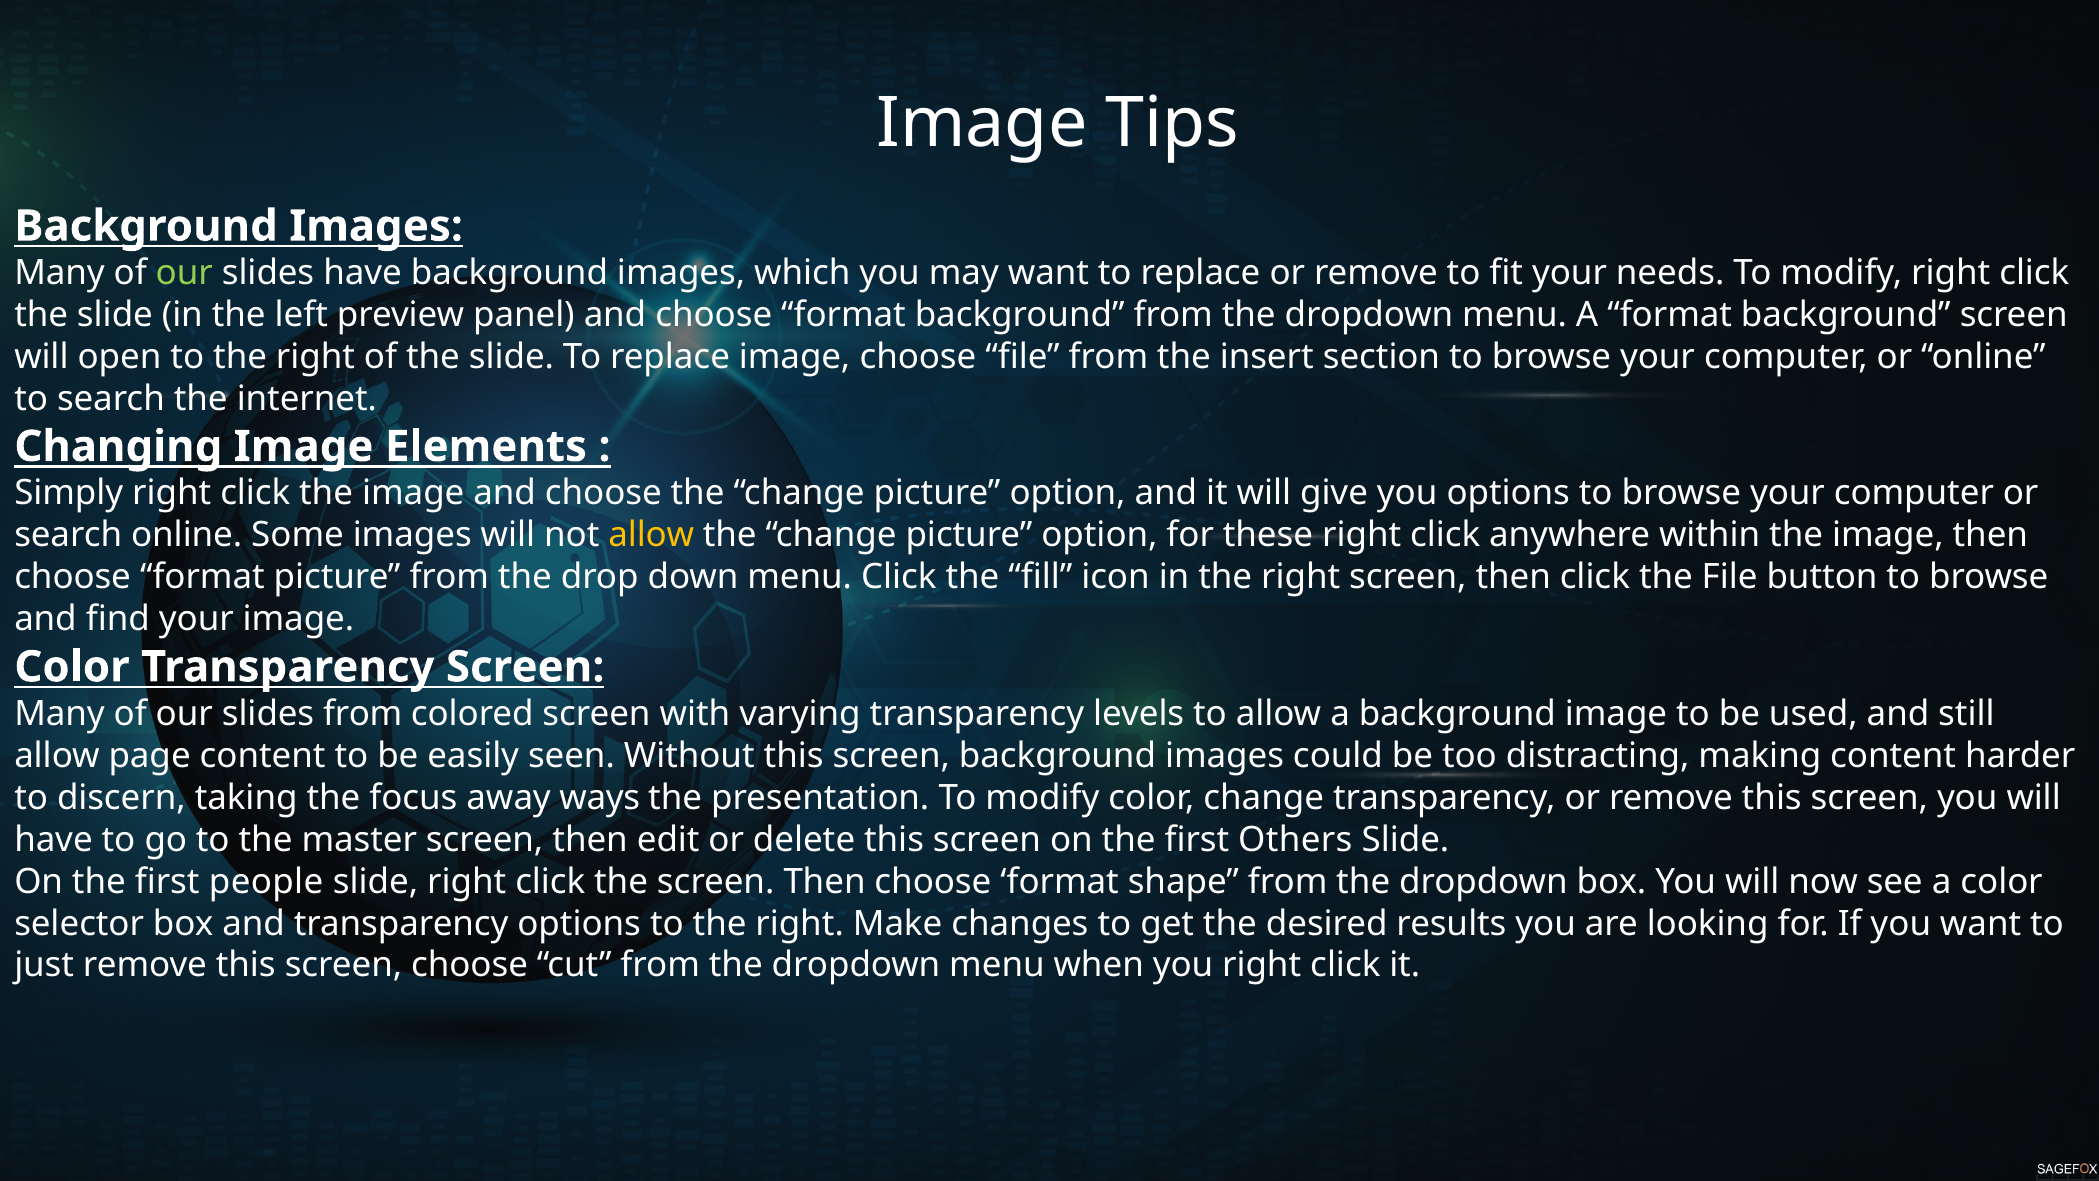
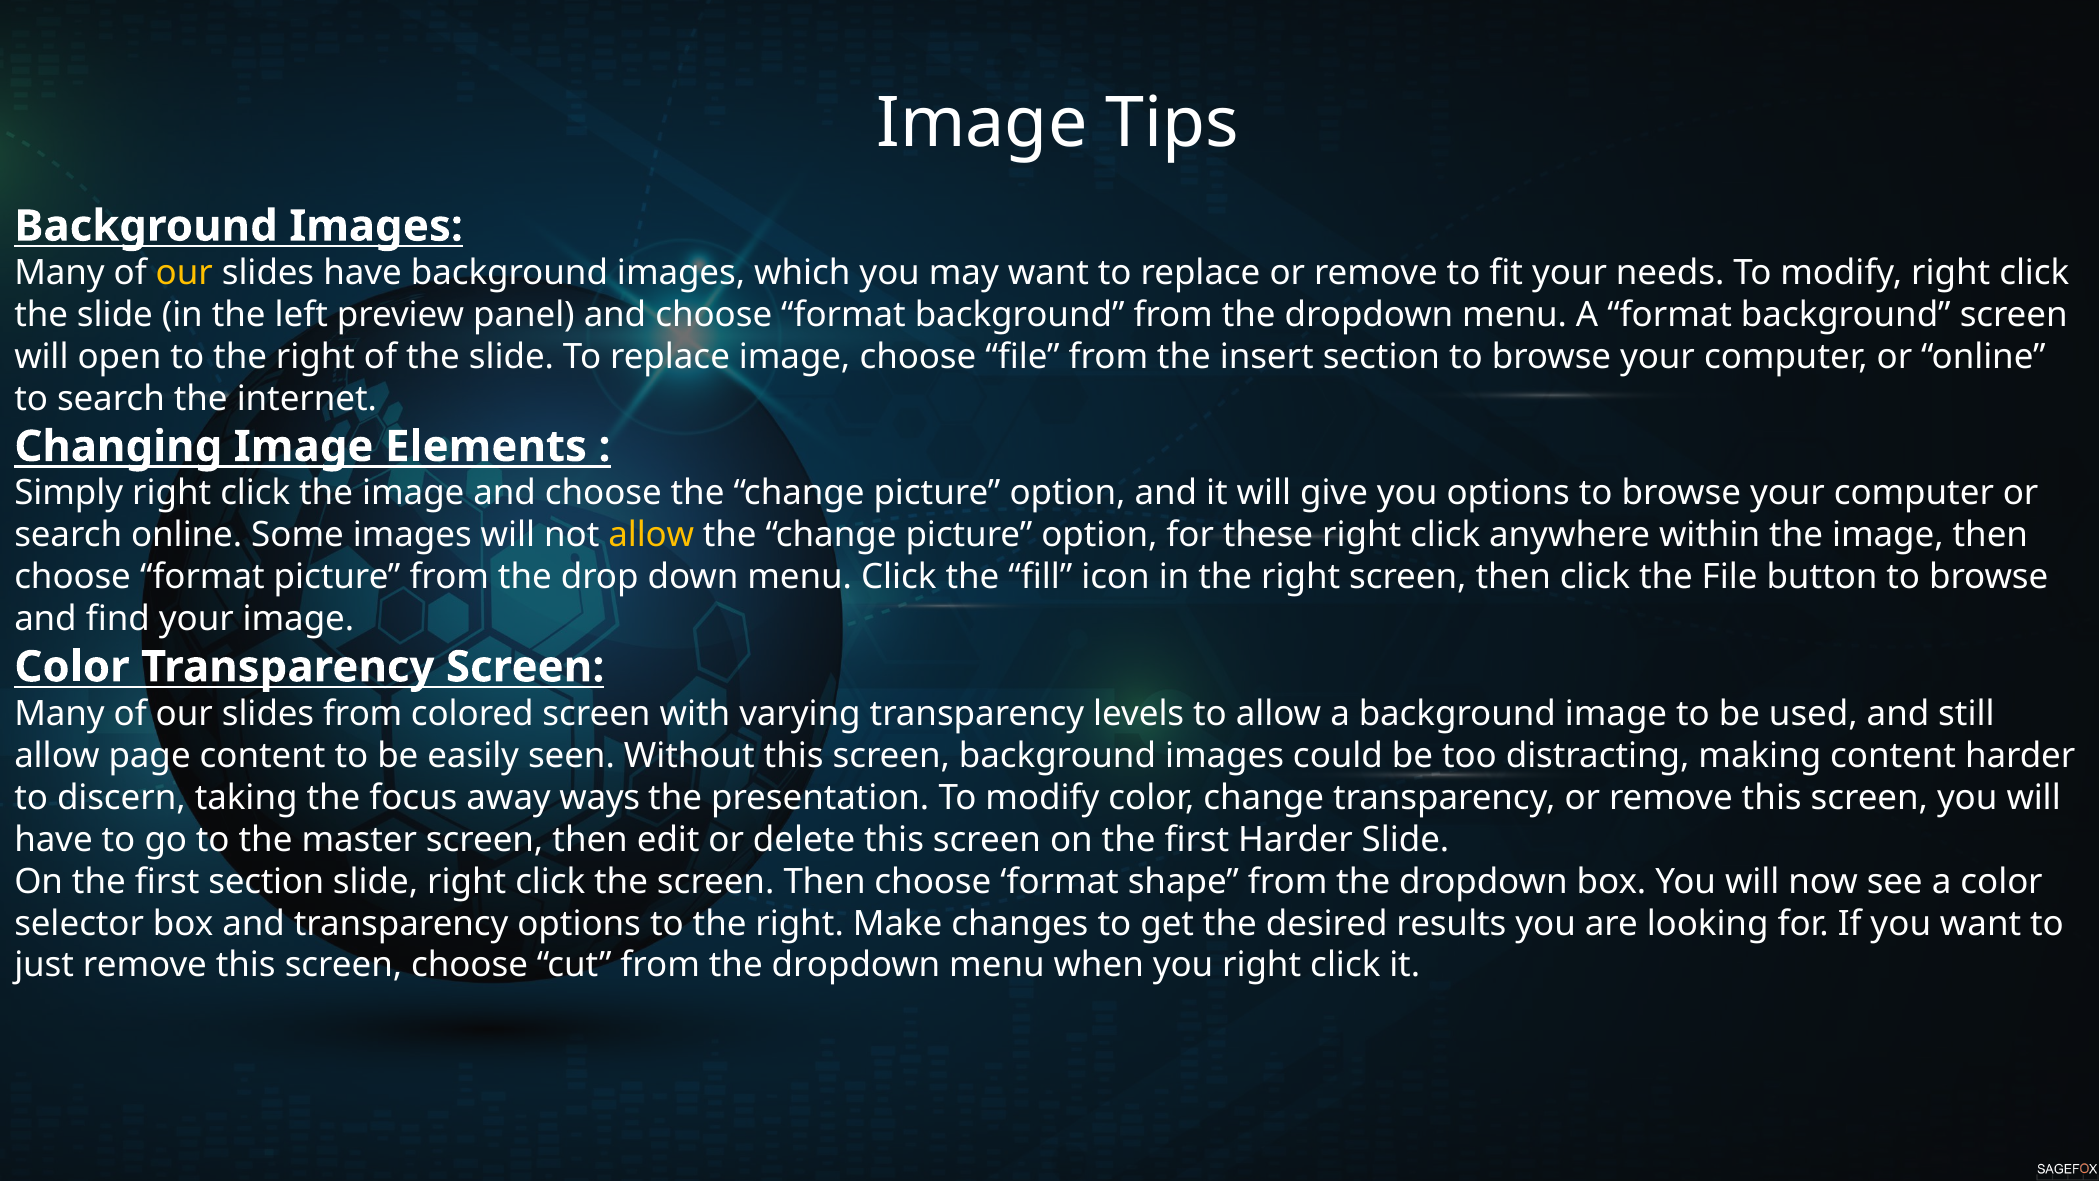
our colour: light green -> yellow (184, 273)
first Others: Others -> Harder (1296, 839)
first people: people -> section (266, 881)
